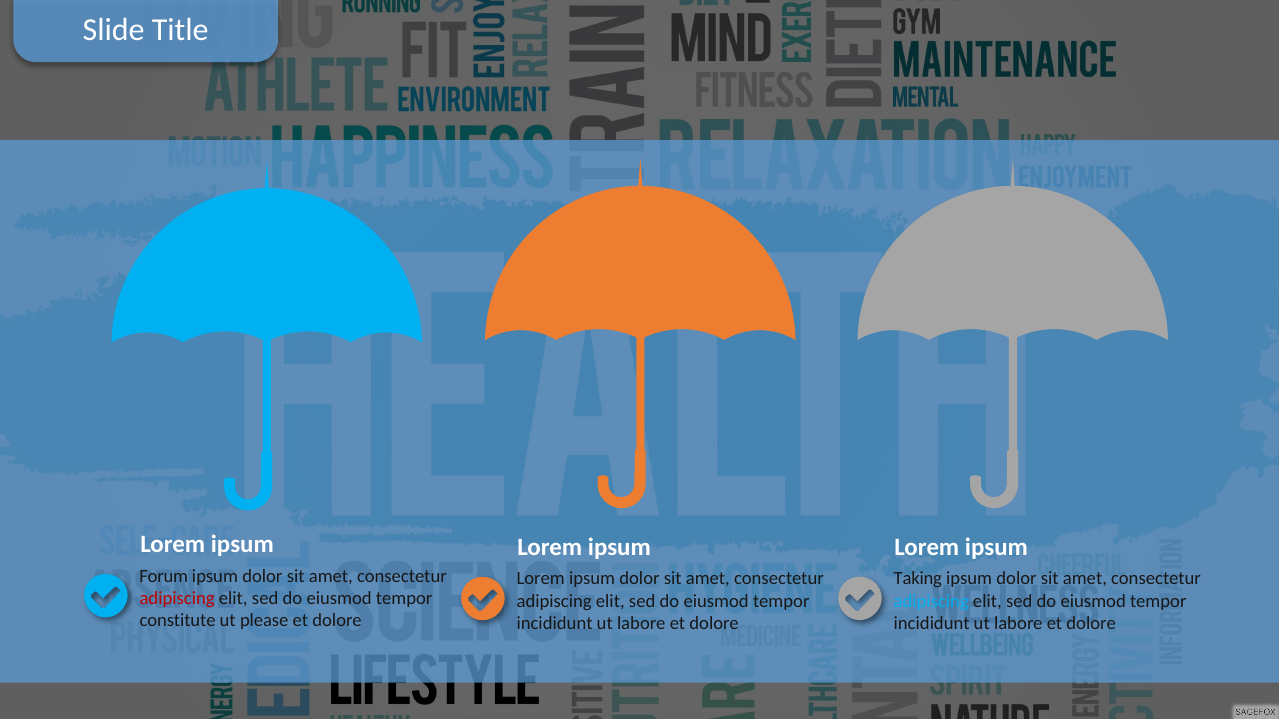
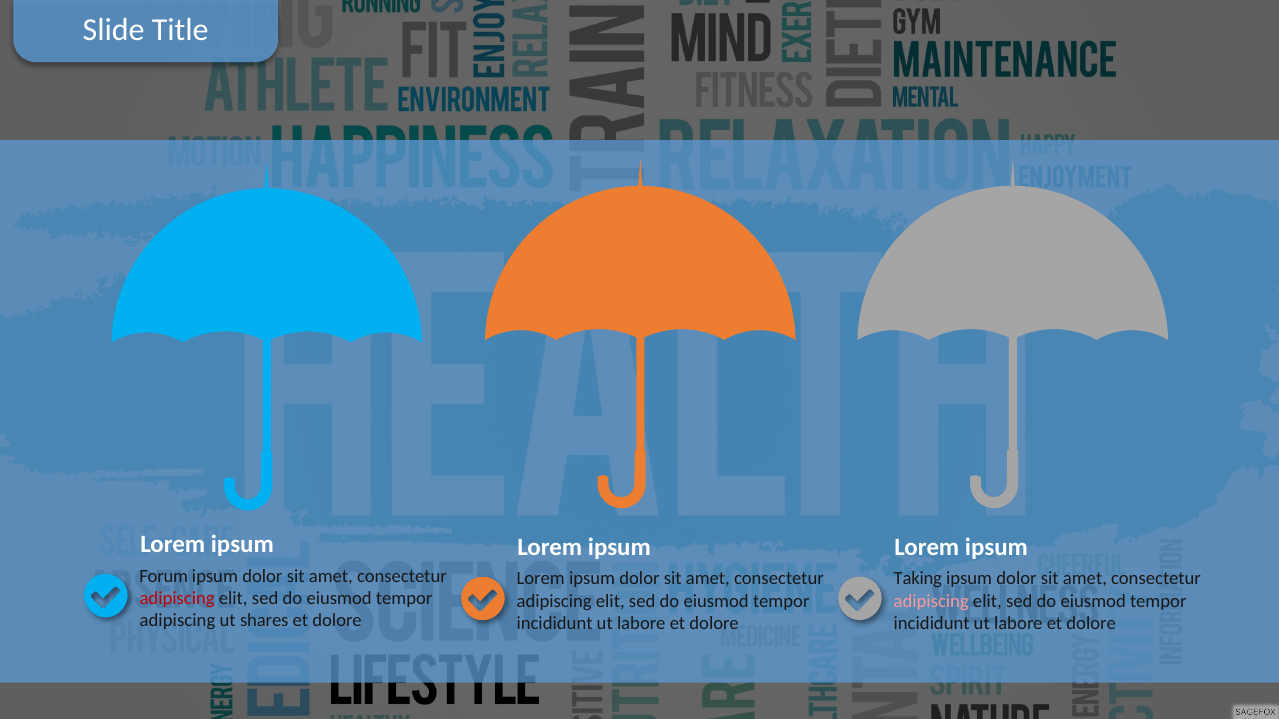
adipiscing colour: light blue -> pink (931, 601)
constitute: constitute -> adipiscing (177, 621)
please: please -> shares (264, 621)
